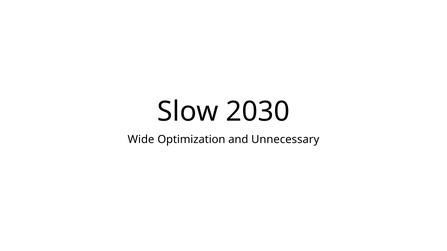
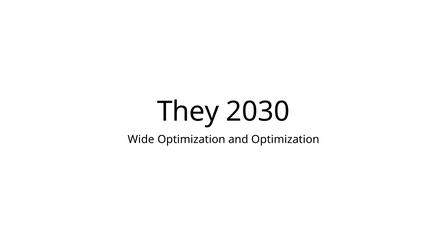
Slow: Slow -> They (188, 112)
and Unnecessary: Unnecessary -> Optimization (285, 140)
